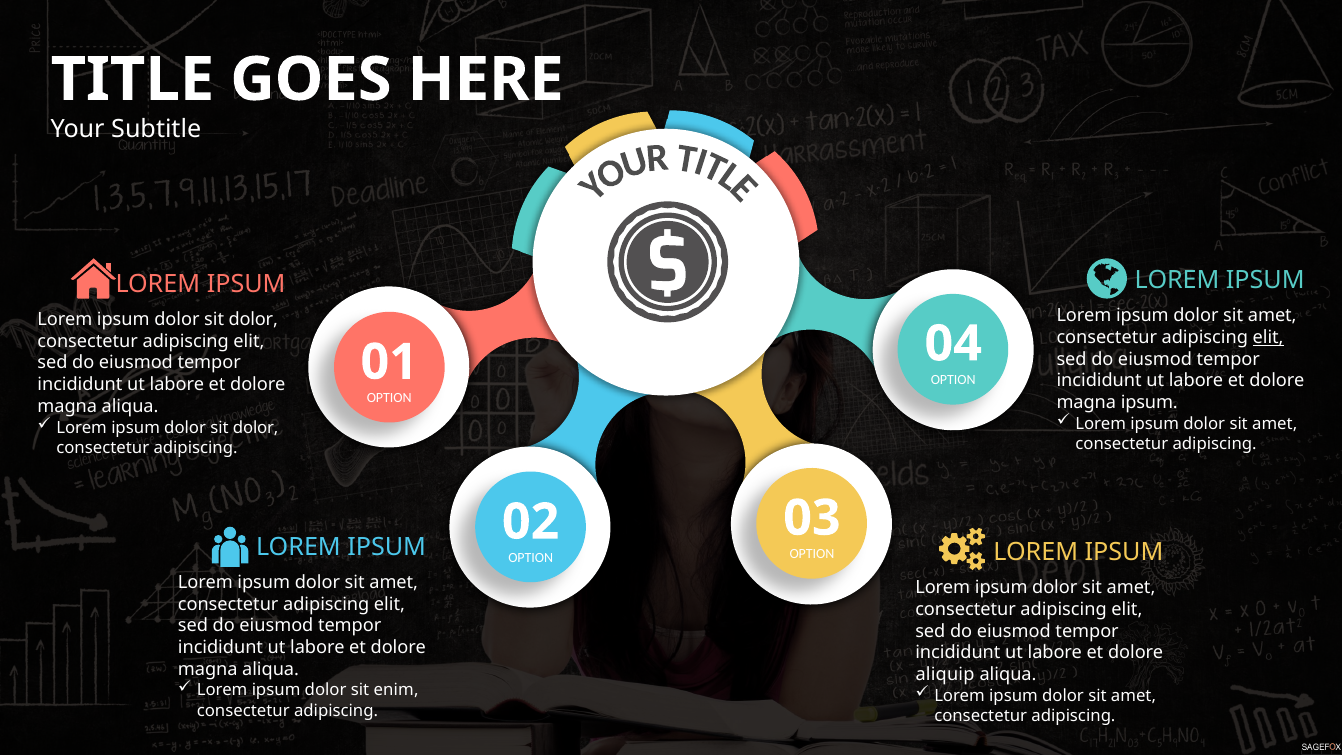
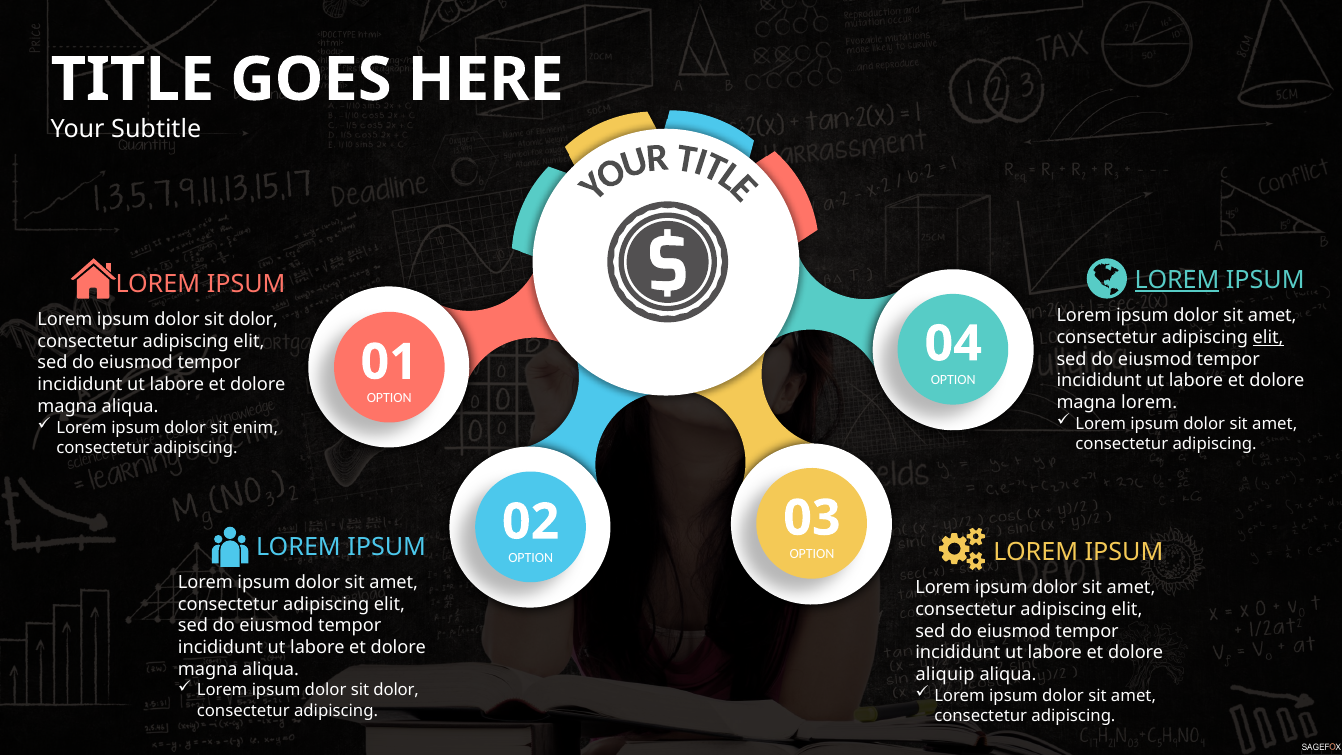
LOREM underline: none -> present (1177, 280)
magna ipsum: ipsum -> lorem (1149, 403)
dolor: dolor -> enim (256, 427)
enim: enim -> dolor (396, 690)
